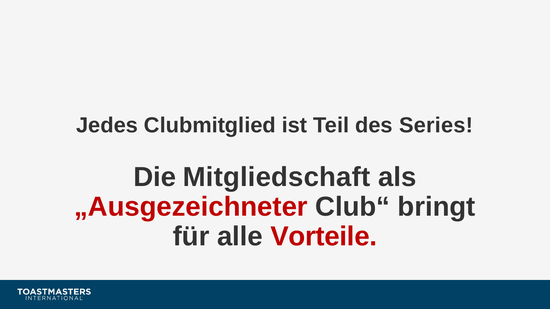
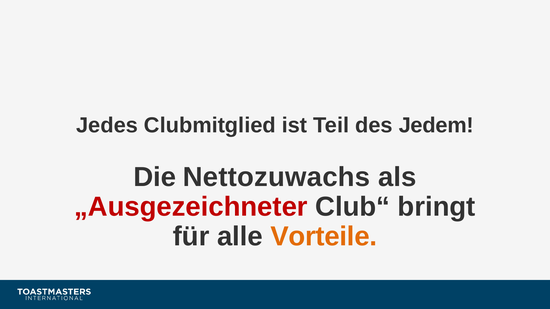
Series: Series -> Jedem (436, 125)
Mitgliedschaft: Mitgliedschaft -> Nettozuwachs (276, 177)
Vorteile colour: red -> orange (324, 237)
